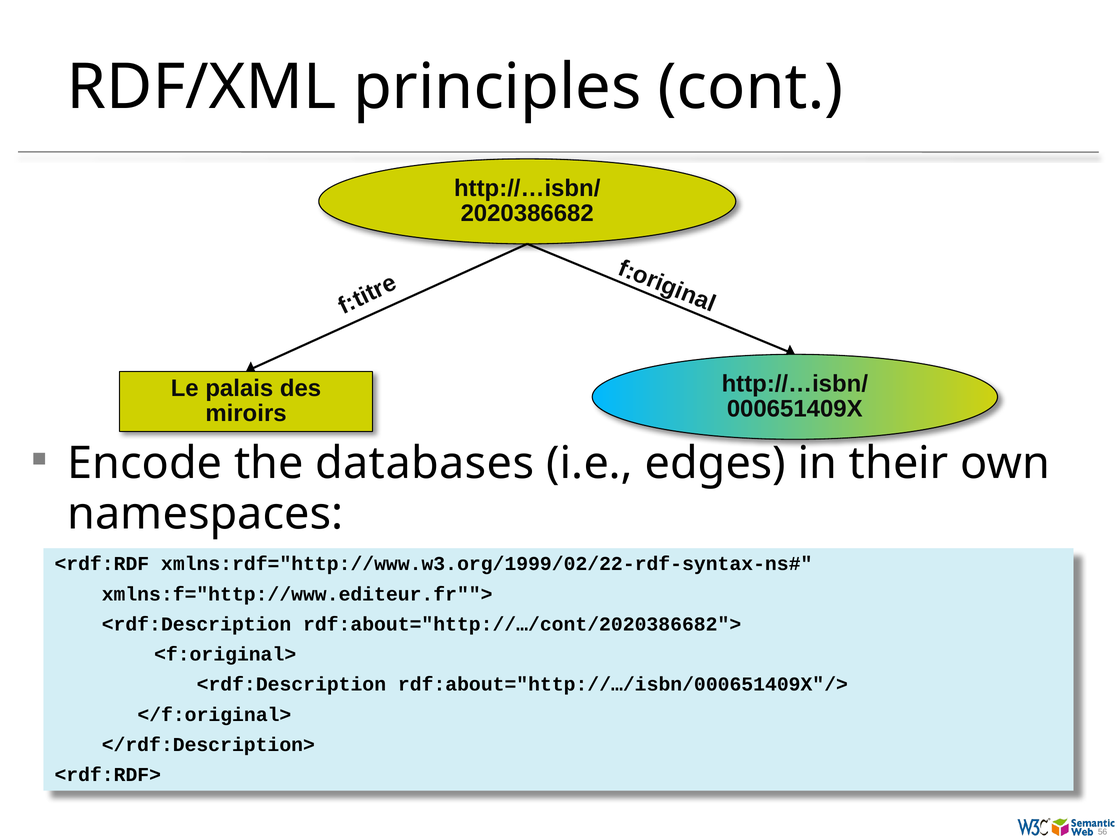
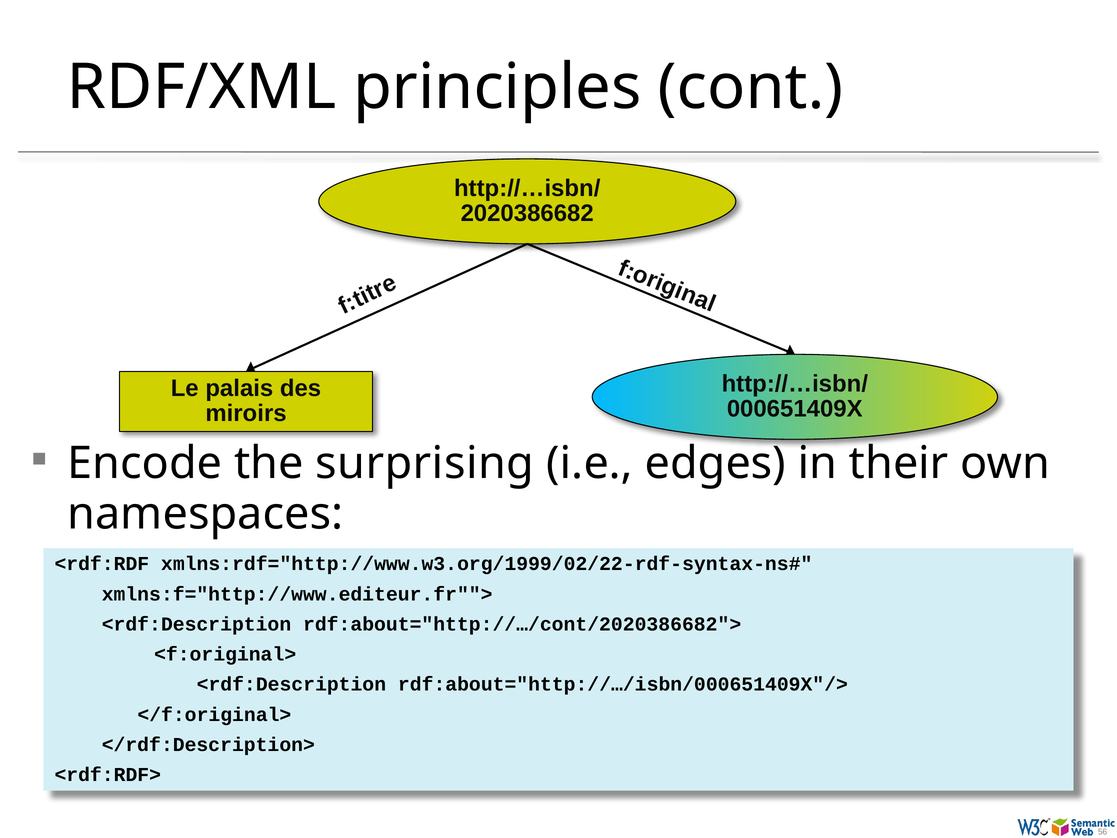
databases: databases -> surprising (425, 463)
